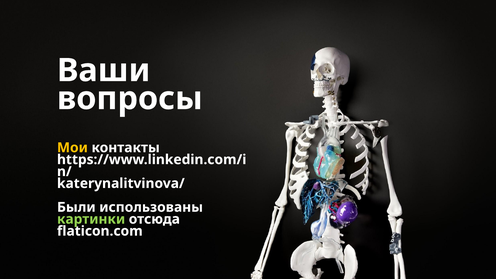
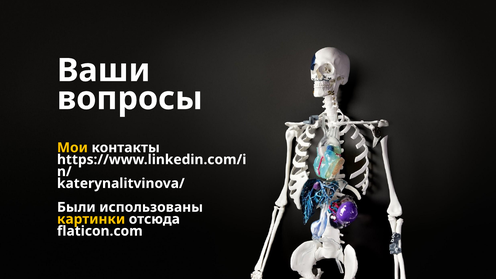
картинки colour: light green -> yellow (91, 219)
